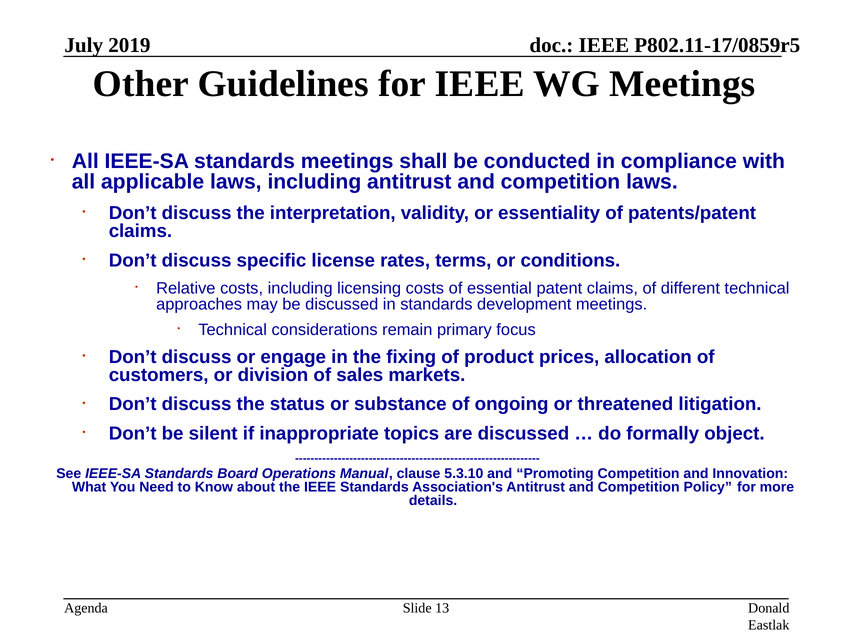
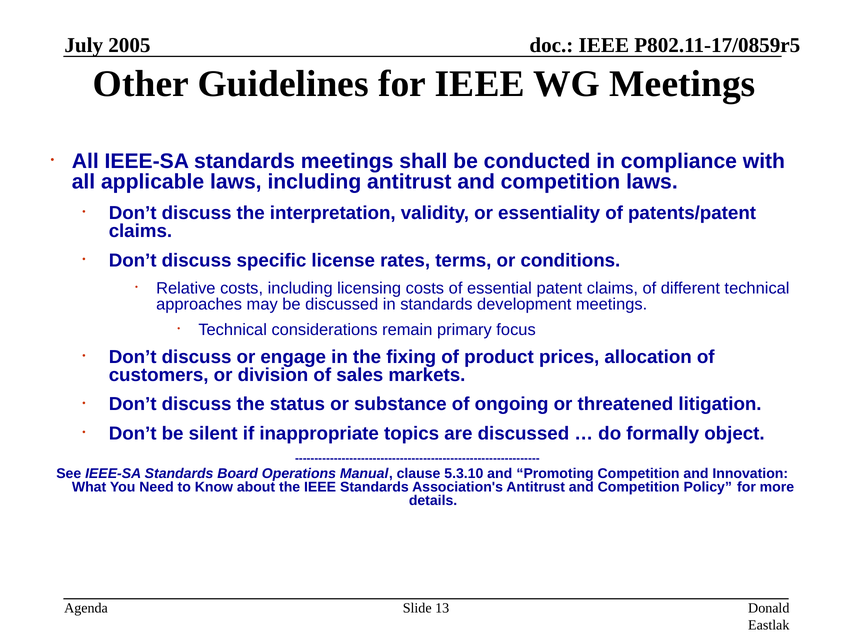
2019: 2019 -> 2005 (129, 45)
